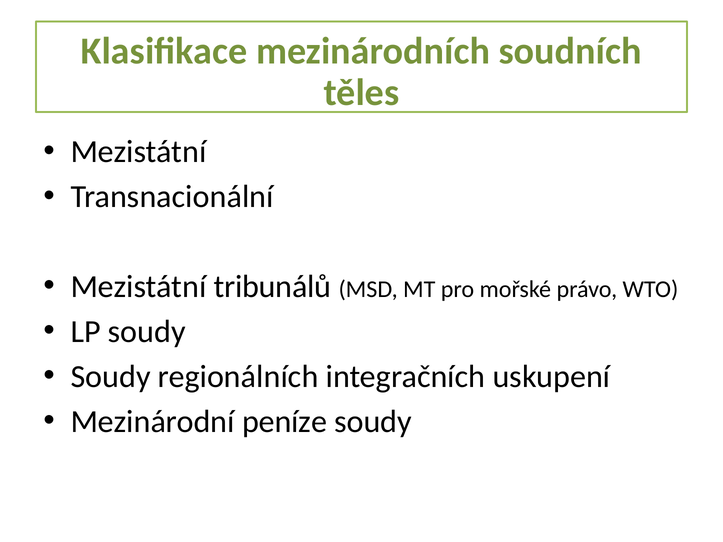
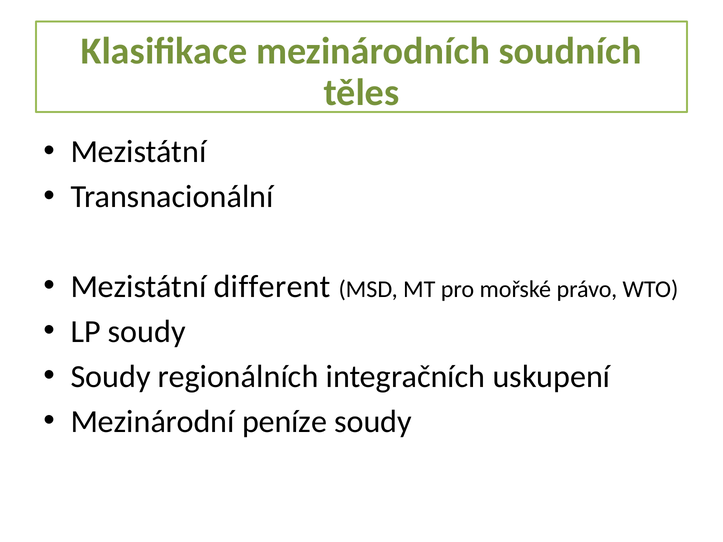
tribunálů: tribunálů -> different (272, 287)
